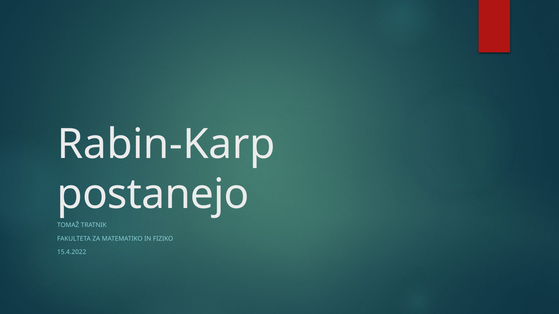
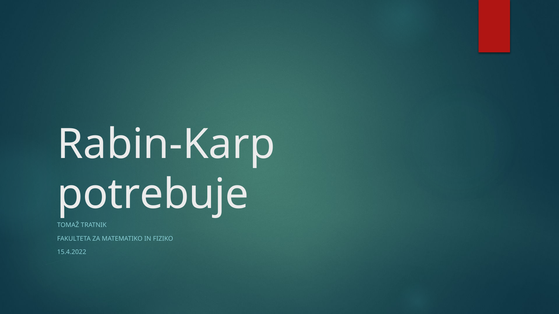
postanejo: postanejo -> potrebuje (153, 195)
